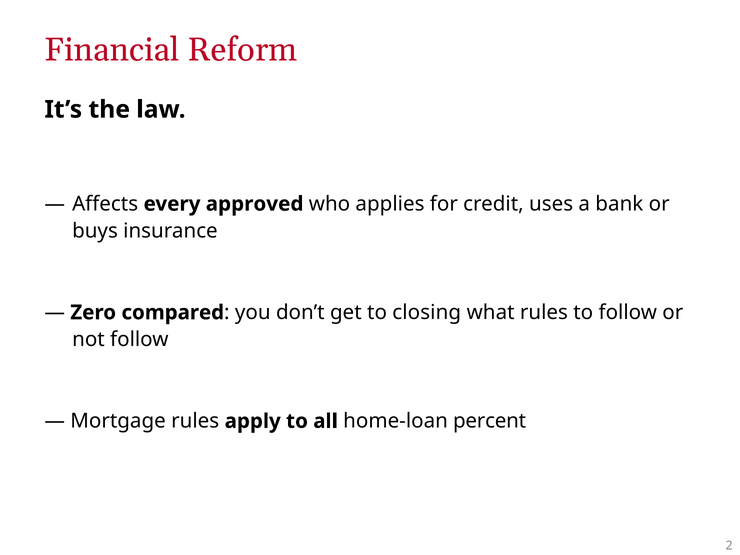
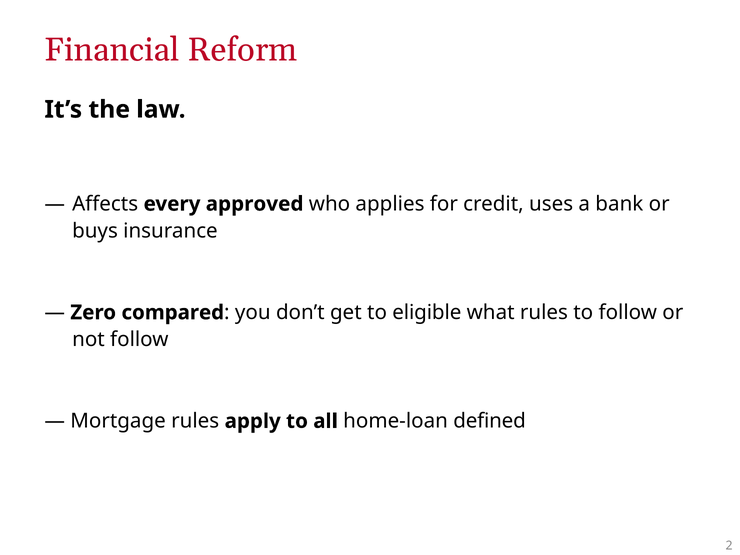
closing: closing -> eligible (427, 313)
percent: percent -> defined (490, 421)
